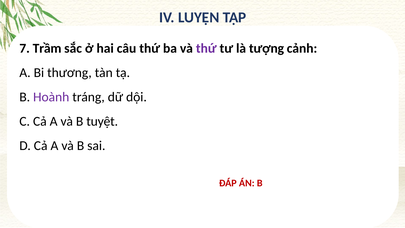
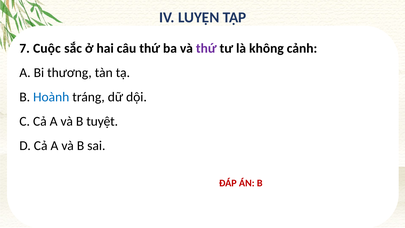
Trầm: Trầm -> Cuộc (47, 48)
tượng: tượng -> không (266, 48)
Hoành colour: purple -> blue (51, 97)
